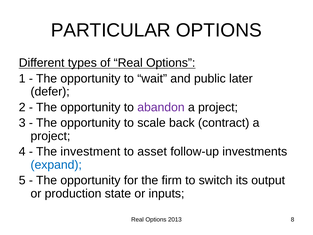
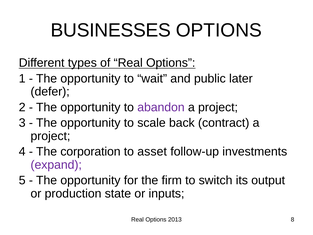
PARTICULAR: PARTICULAR -> BUSINESSES (111, 30)
investment: investment -> corporation (90, 152)
expand colour: blue -> purple (56, 165)
